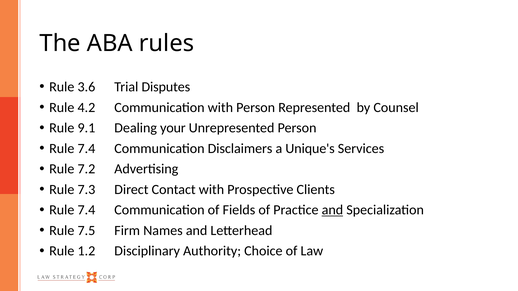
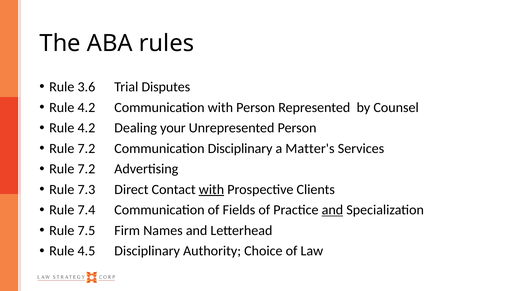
9.1: 9.1 -> 4.2 (86, 128)
7.4: 7.4 -> 7.2 (86, 149)
Communication Disclaimers: Disclaimers -> Disciplinary (240, 149)
Unique's: Unique's -> Matter's (310, 149)
with underline: none -> present (211, 190)
1.2: 1.2 -> 4.5 (86, 251)
